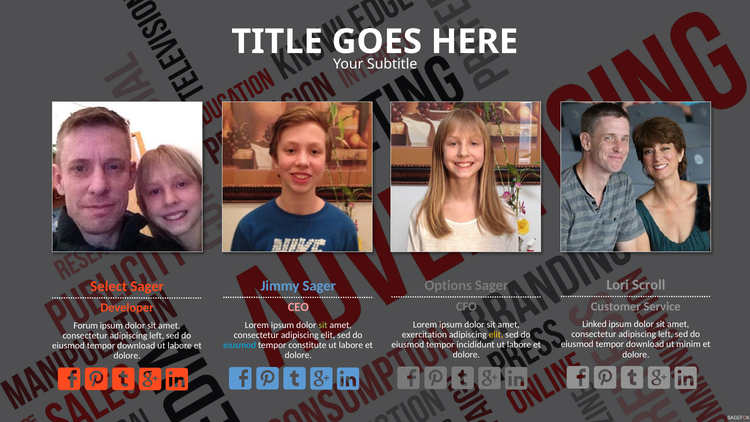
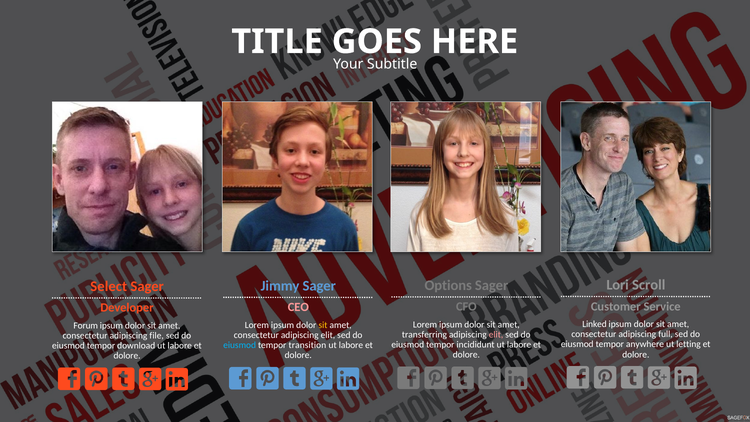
sit colour: light green -> yellow (323, 325)
left: left -> full (665, 334)
exercitation: exercitation -> transferring (424, 335)
elit colour: yellow -> pink (496, 335)
left: left -> file (157, 336)
download: download -> anywhere (645, 344)
minim: minim -> letting (689, 344)
constitute: constitute -> transition (307, 345)
